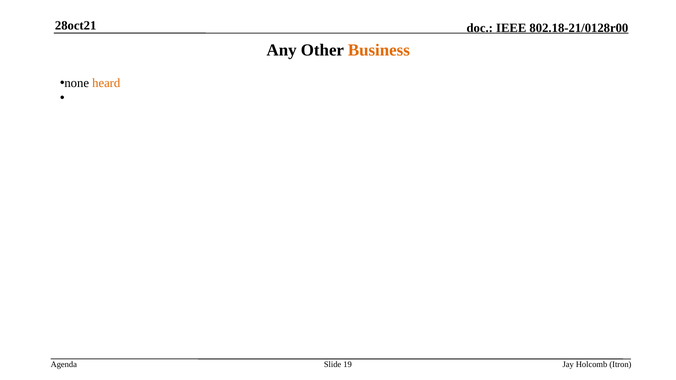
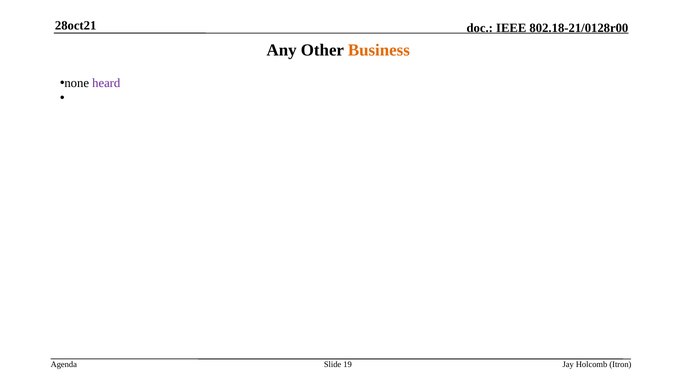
heard colour: orange -> purple (106, 83)
